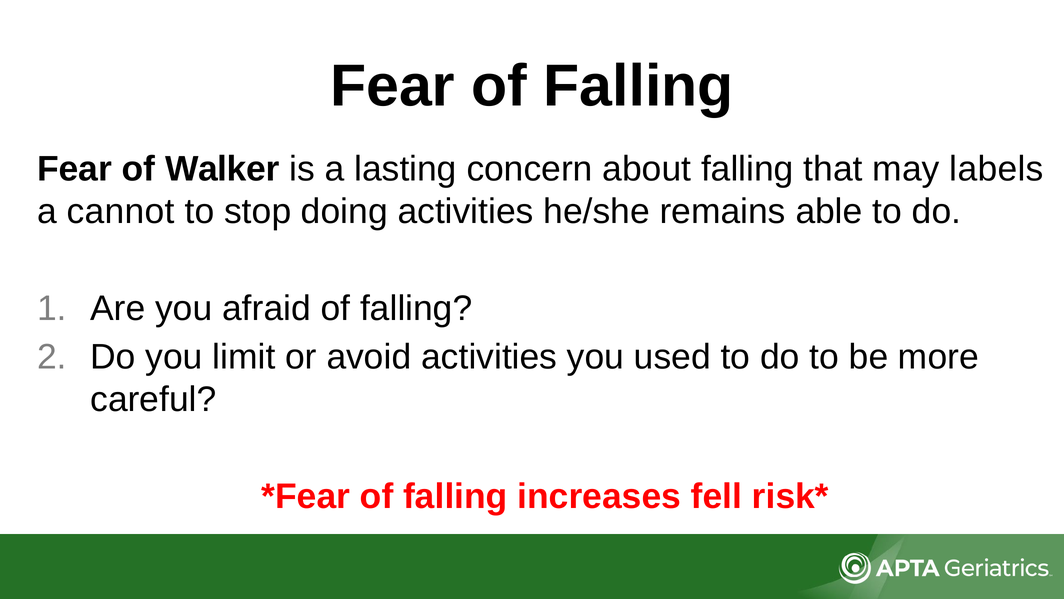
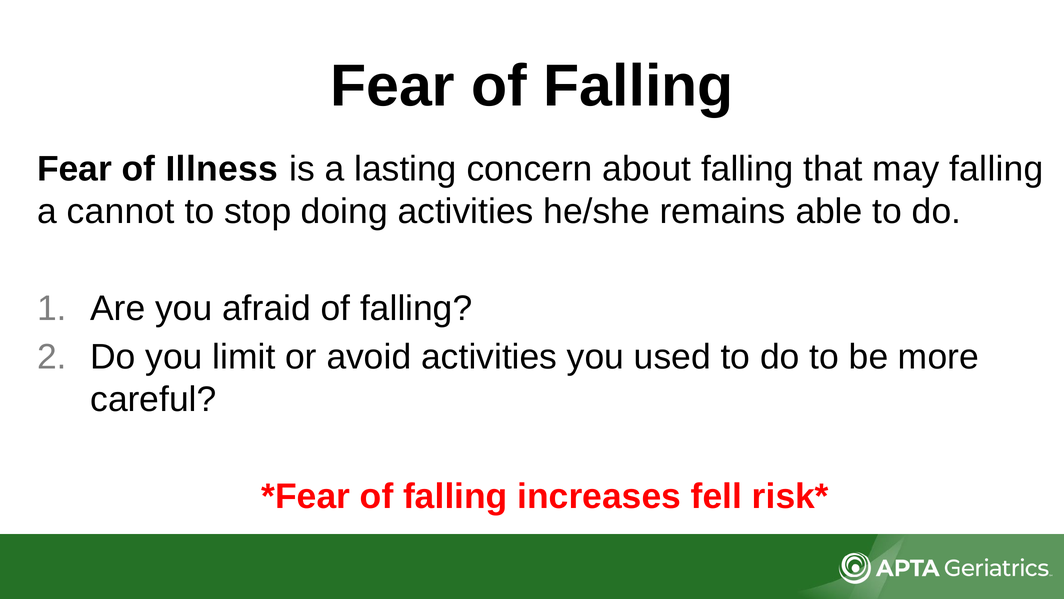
Walker: Walker -> Illness (222, 169)
may labels: labels -> falling (997, 169)
